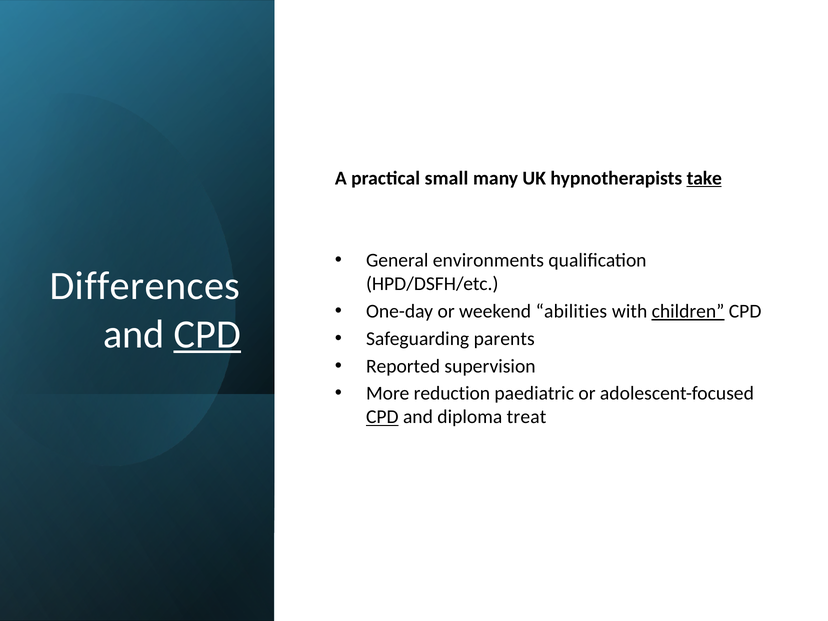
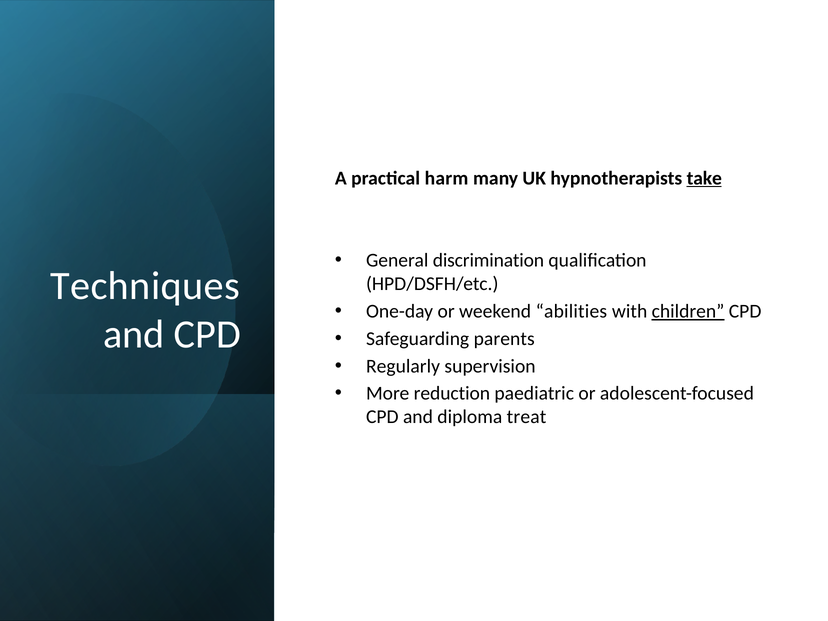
small: small -> harm (447, 178)
environments: environments -> discrimination (488, 260)
Differences: Differences -> Techniques (145, 286)
CPD underline: present -> none (207, 334)
Reported: Reported -> Regularly (403, 366)
CPD underline: present -> none (382, 417)
